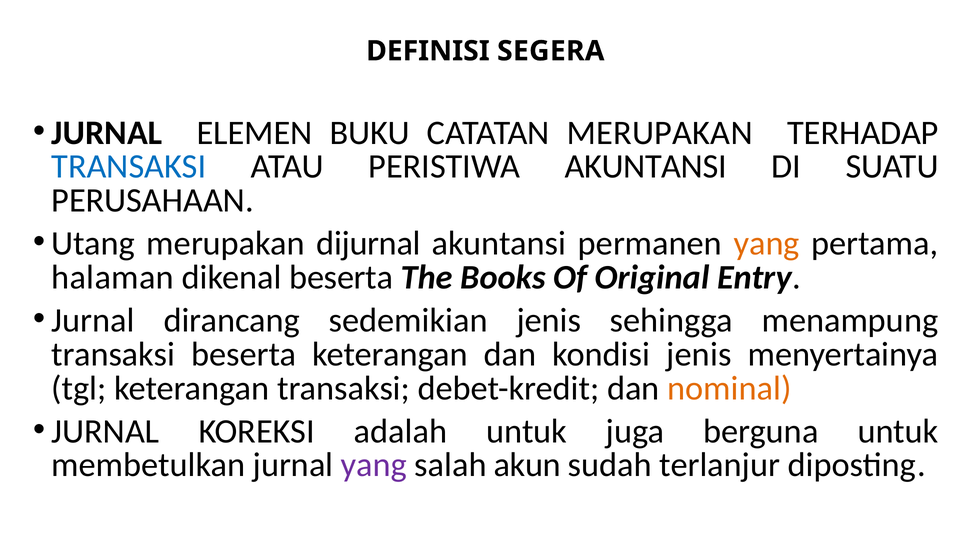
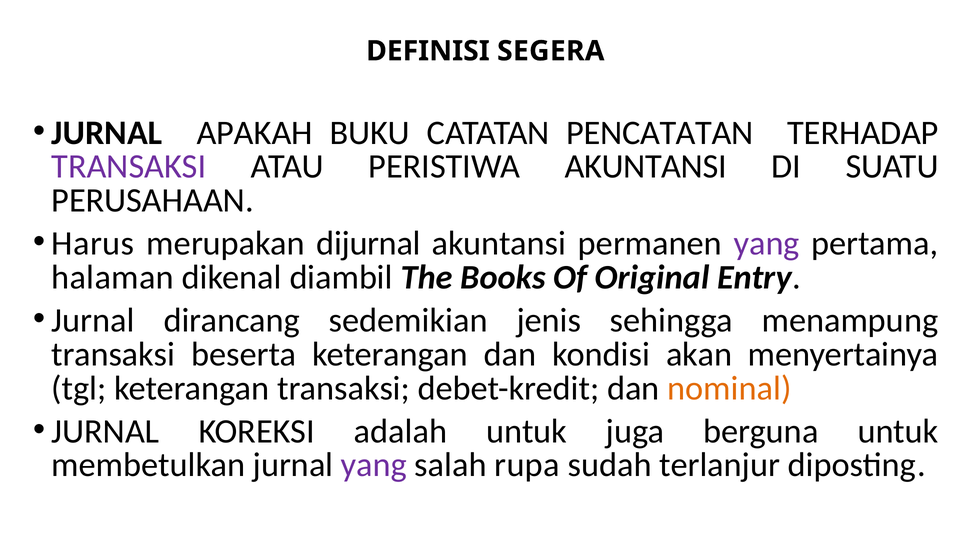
ELEMEN: ELEMEN -> APAKAH (255, 133)
CATATAN MERUPAKAN: MERUPAKAN -> PENCATATAN (660, 133)
TRANSAKSI colour: blue -> purple (129, 167)
Utang: Utang -> Harus (93, 244)
yang colour: orange -> purple (767, 244)
dikenal beserta: beserta -> diambil (341, 277)
kondisi jenis: jenis -> akan (699, 354)
akun: akun -> rupa (527, 465)
